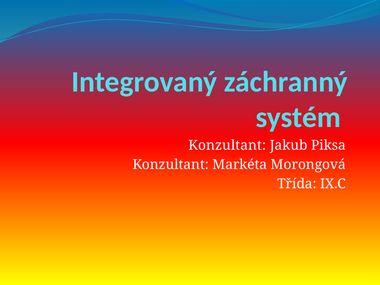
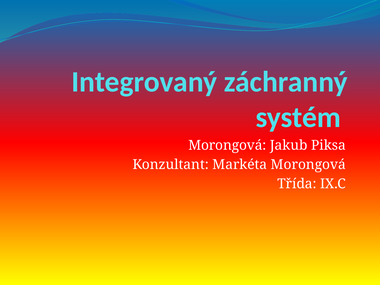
Konzultant: Konzultant -> Morongová (227, 145)
